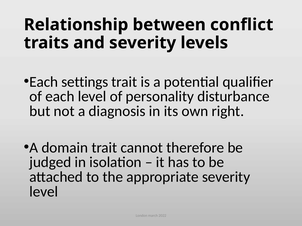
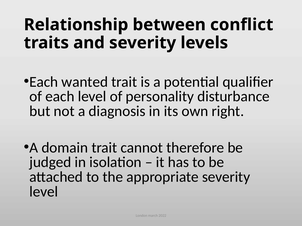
settings: settings -> wanted (85, 82)
